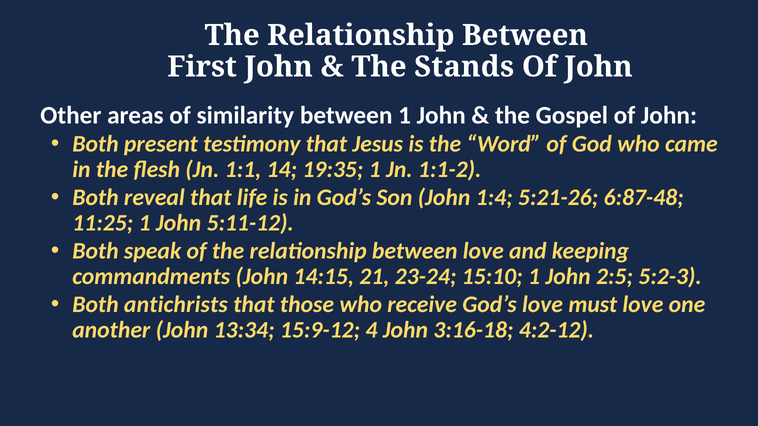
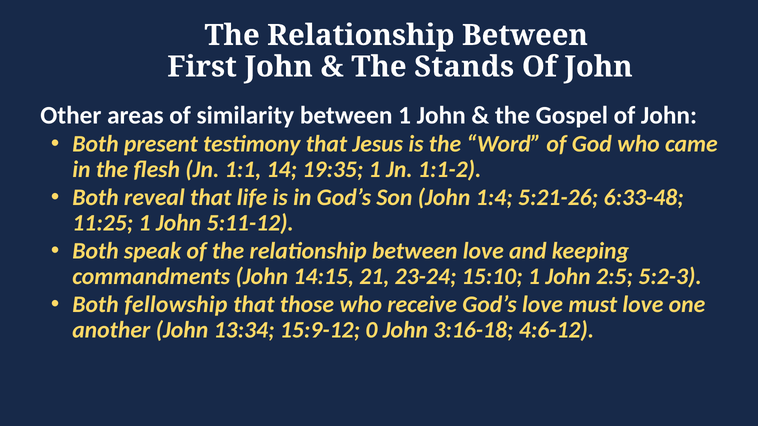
6:87-48: 6:87-48 -> 6:33-48 (644, 198)
antichrists: antichrists -> fellowship (176, 305)
4: 4 -> 0 (371, 330)
4:2-12: 4:2-12 -> 4:6-12 (556, 330)
